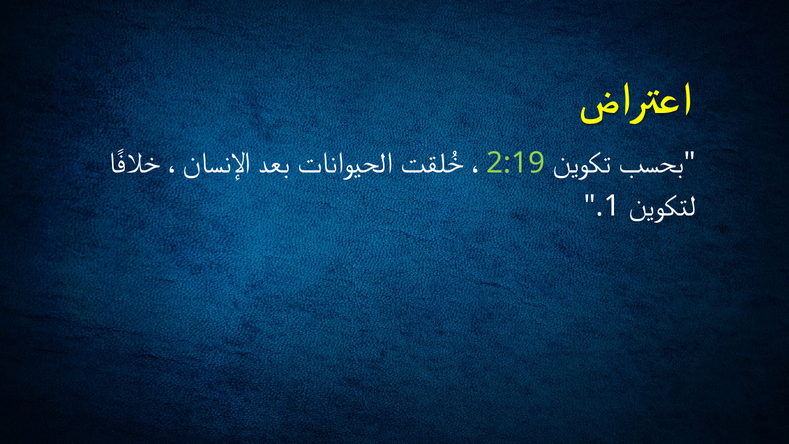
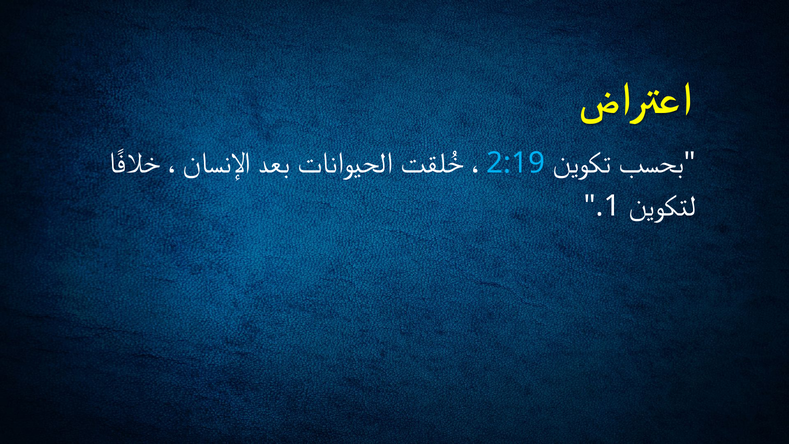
2:19 colour: light green -> light blue (516, 163)
